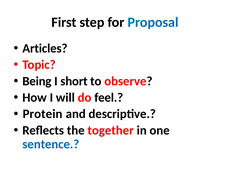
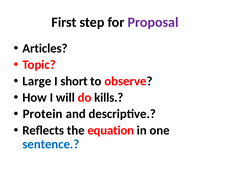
Proposal colour: blue -> purple (153, 22)
Being: Being -> Large (37, 81)
feel: feel -> kills (109, 97)
together: together -> equation (111, 130)
